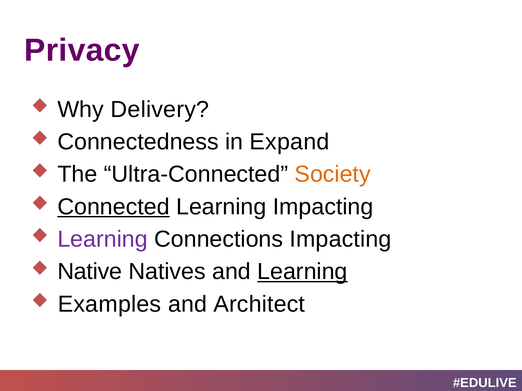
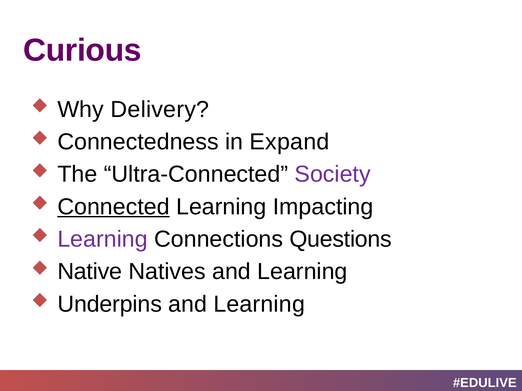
Privacy: Privacy -> Curious (82, 51)
Society colour: orange -> purple (333, 174)
Connections Impacting: Impacting -> Questions (341, 239)
Learning underline: present -> none (302, 272)
Examples: Examples -> Underpins (110, 304)
Architect: Architect -> Learning (259, 304)
